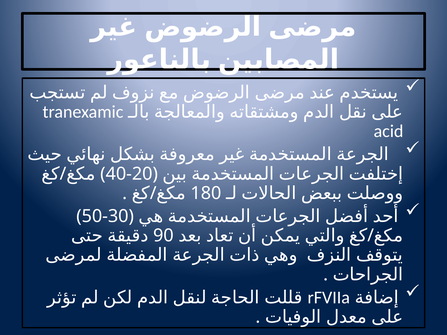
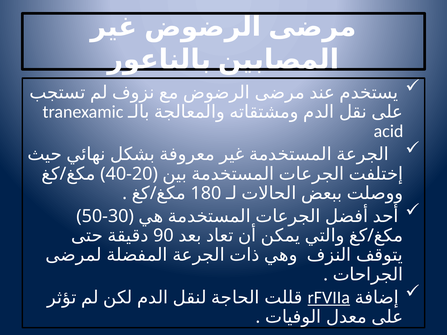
rFVIIa underline: none -> present (329, 298)
